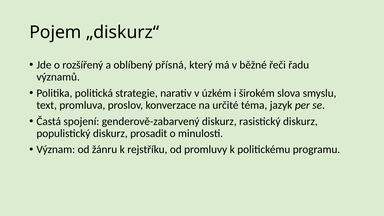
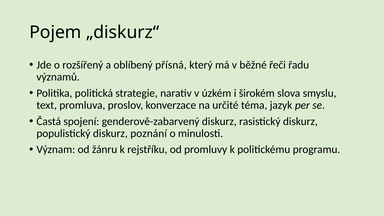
prosadit: prosadit -> poznání (149, 133)
